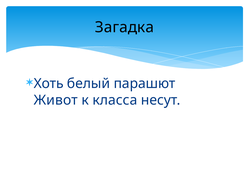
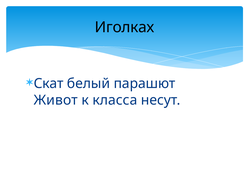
Загадка: Загадка -> Иголках (125, 27)
Хоть: Хоть -> Скат (49, 83)
